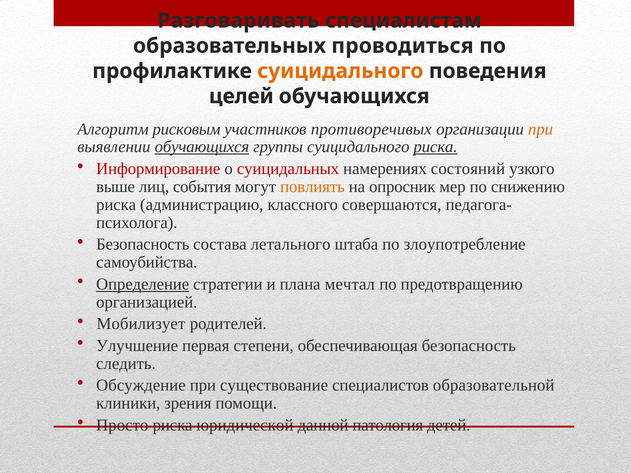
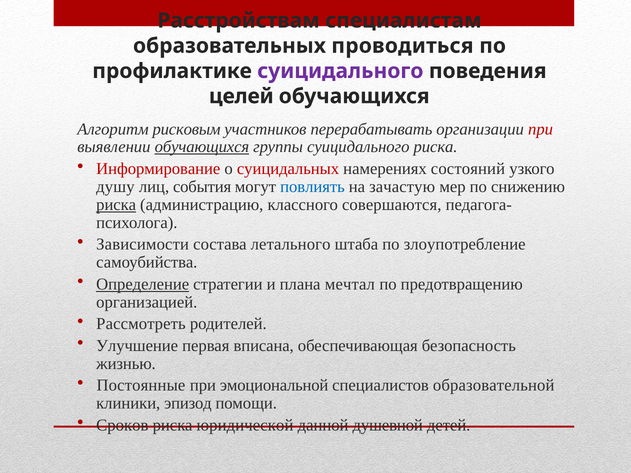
Разговаривать: Разговаривать -> Расстройствам (239, 21)
суицидального colour: orange -> purple (340, 71)
противоречивых: противоречивых -> перерабатывать (371, 129)
при colour: orange -> red (541, 129)
риска underline: present -> none (436, 147)
выше: выше -> душу (115, 187)
повлиять colour: orange -> blue (312, 187)
опросник: опросник -> зачастую (402, 187)
риска underline: none -> present (116, 205)
Безопасность: Безопасность -> Зависимости (143, 245)
Мобилизует: Мобилизует -> Рассмотреть (141, 324)
степени: степени -> вписана (264, 346)
следить: следить -> жизнью (126, 364)
Обсуждение: Обсуждение -> Постоянные (141, 386)
существование: существование -> эмоциональной (274, 386)
зрения: зрения -> эпизод (188, 404)
Просто: Просто -> Сроков (122, 425)
патология: патология -> душевной (388, 425)
